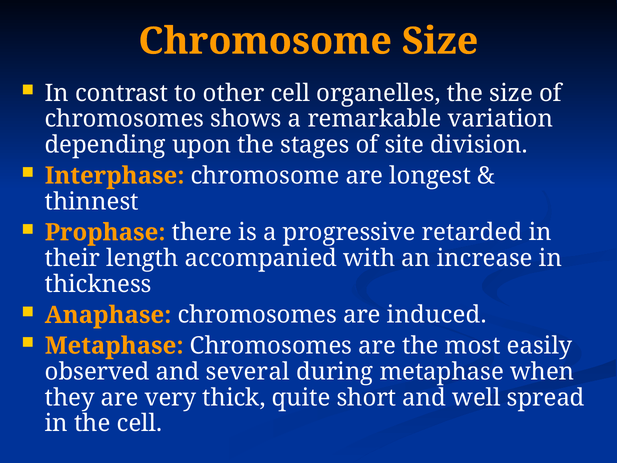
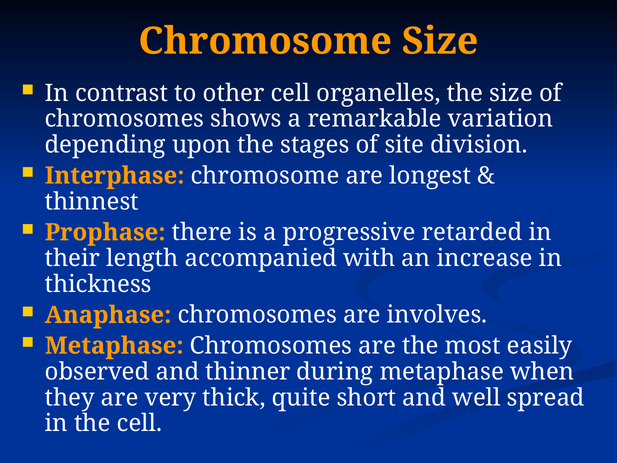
induced: induced -> involves (437, 315)
several: several -> thinner (248, 371)
